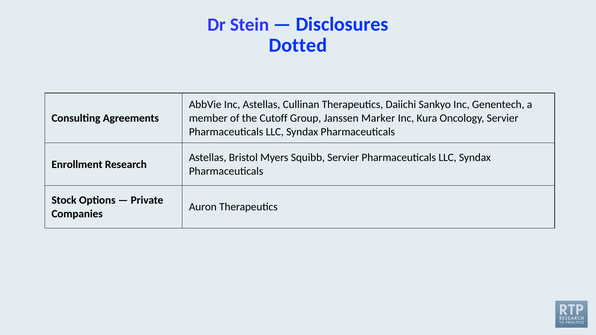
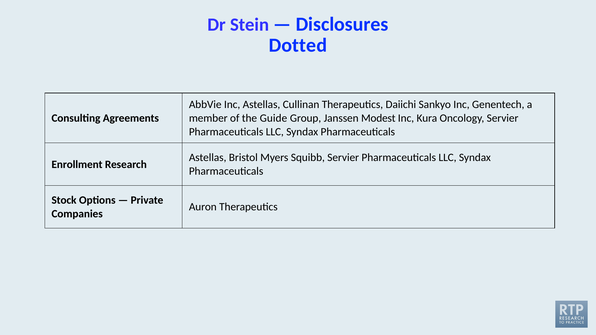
Cutoff: Cutoff -> Guide (273, 118)
Marker: Marker -> Modest (378, 118)
